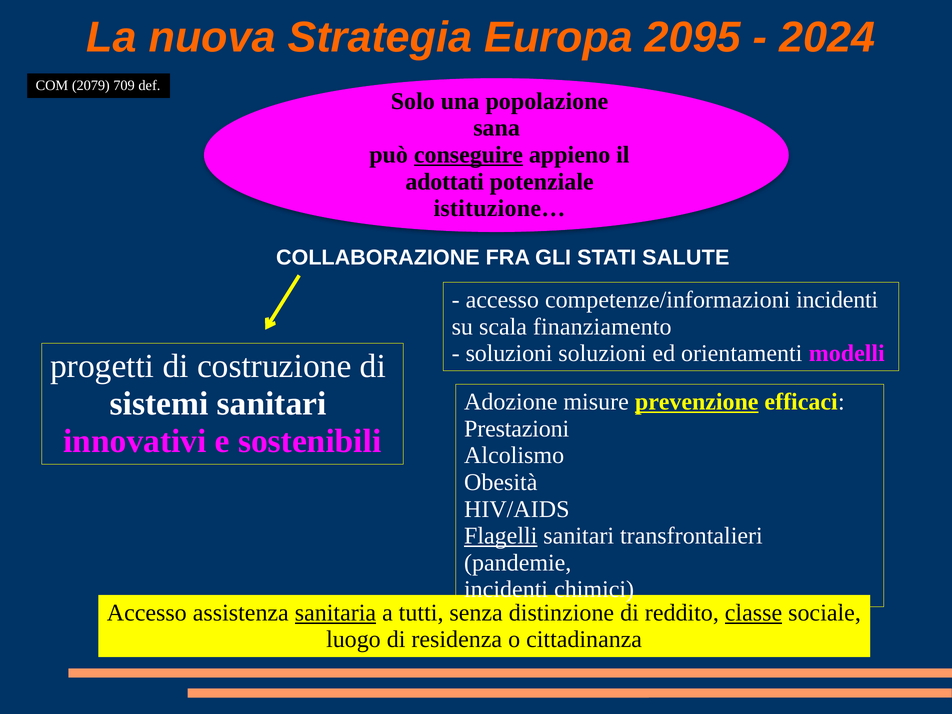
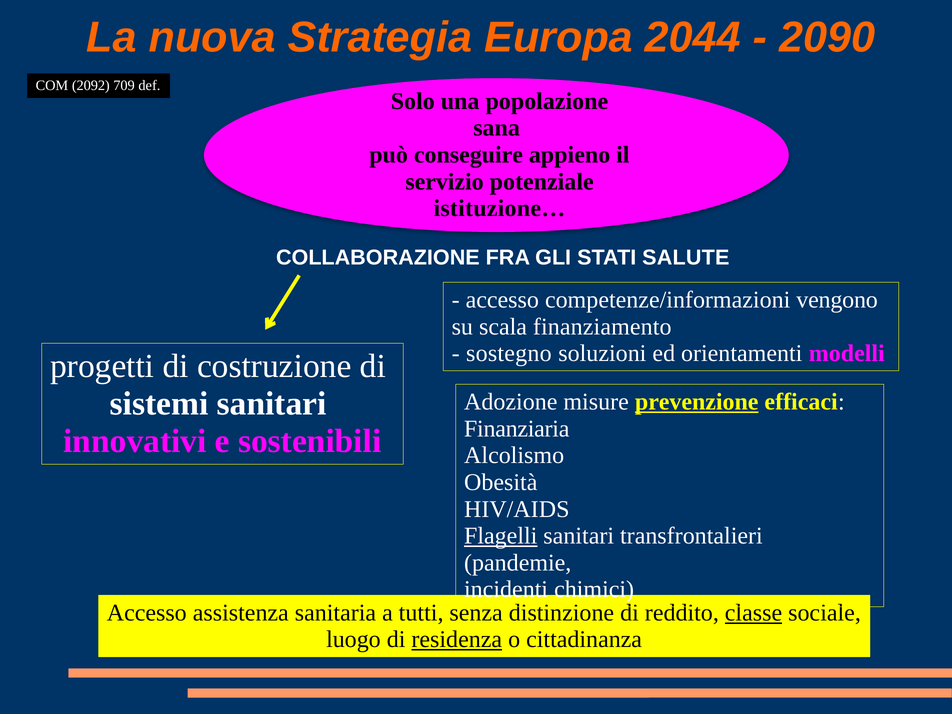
2095: 2095 -> 2044 (693, 38)
2024: 2024 -> 2090 (827, 38)
2079: 2079 -> 2092 (91, 86)
conseguire underline: present -> none (468, 155)
adottati: adottati -> servizio (445, 182)
competenze/informazioni incidenti: incidenti -> vengono (837, 300)
soluzioni: soluzioni -> sostegno (509, 353)
Prestazioni: Prestazioni -> Finanziaria (517, 429)
sanitaria underline: present -> none (335, 613)
residenza underline: none -> present (457, 639)
